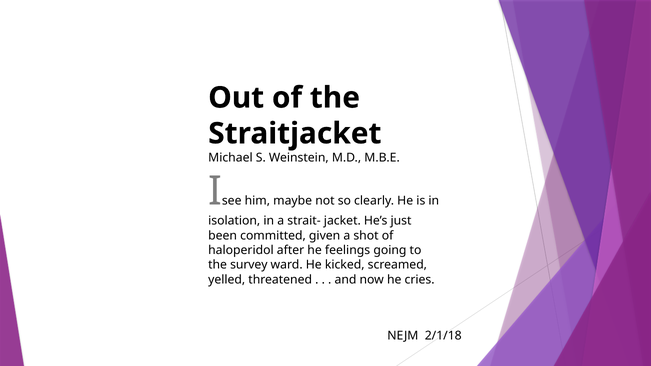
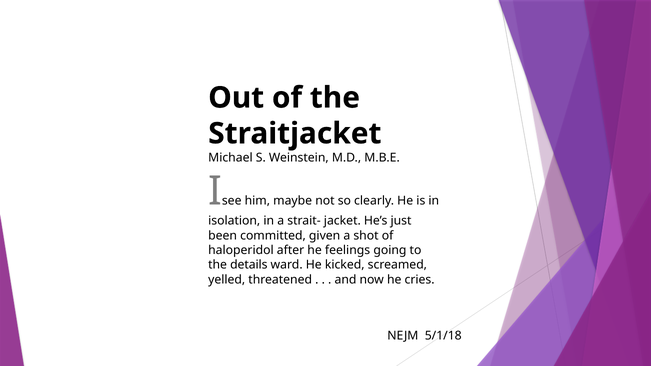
survey: survey -> details (249, 265)
2/1/18: 2/1/18 -> 5/1/18 (443, 336)
